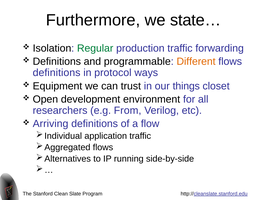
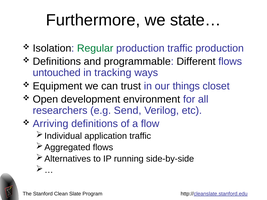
traffic forwarding: forwarding -> production (220, 48)
Different colour: orange -> black (196, 62)
definitions: definitions -> untouched (57, 73)
protocol: protocol -> tracking (113, 73)
From: From -> Send (128, 111)
